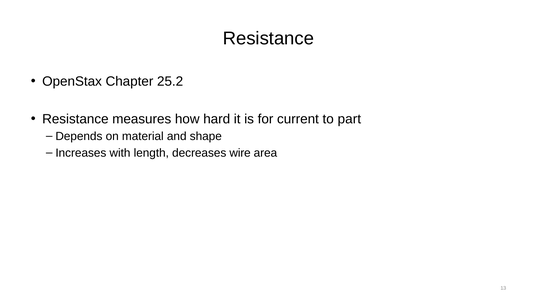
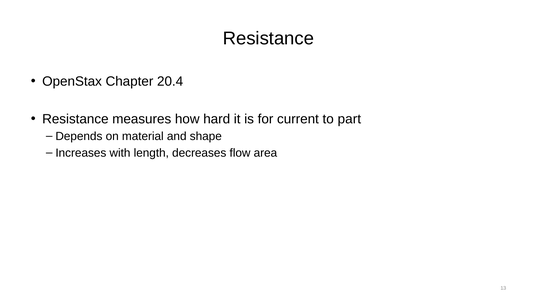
25.2: 25.2 -> 20.4 (170, 81)
wire: wire -> flow (240, 153)
